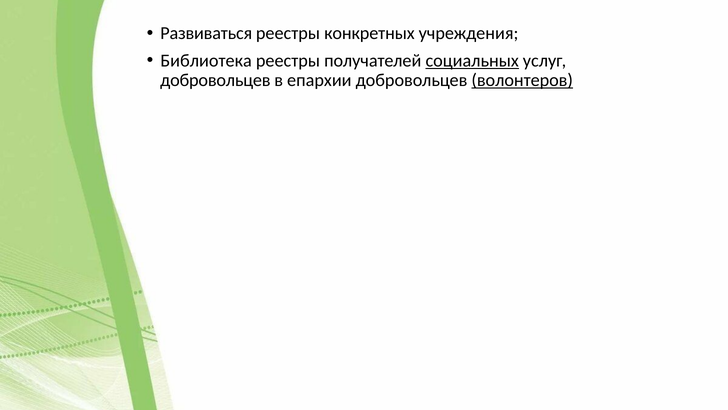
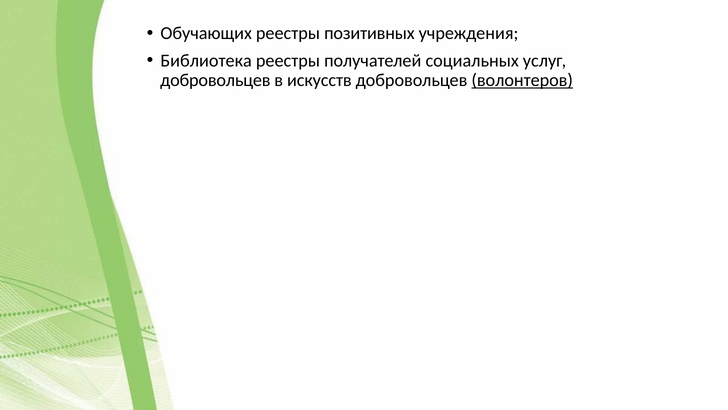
Развиваться: Развиваться -> Обучающих (206, 33)
конкретных: конкретных -> позитивных (369, 33)
социальных underline: present -> none (472, 61)
епархии: епархии -> искусств (319, 80)
